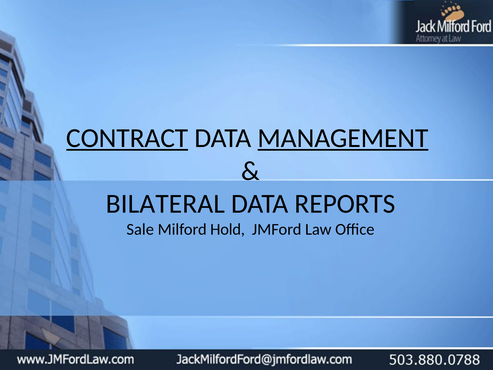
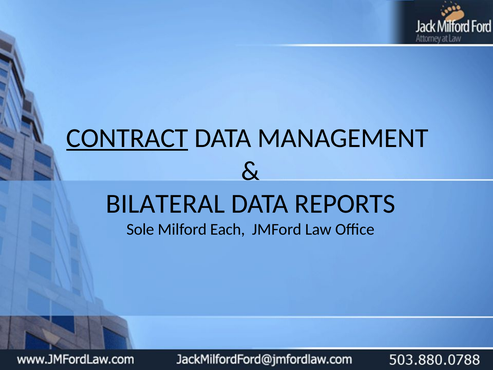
MANAGEMENT underline: present -> none (343, 138)
Sale: Sale -> Sole (140, 229)
Hold: Hold -> Each (228, 229)
